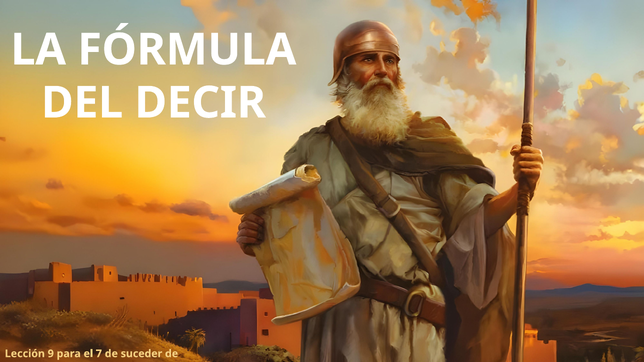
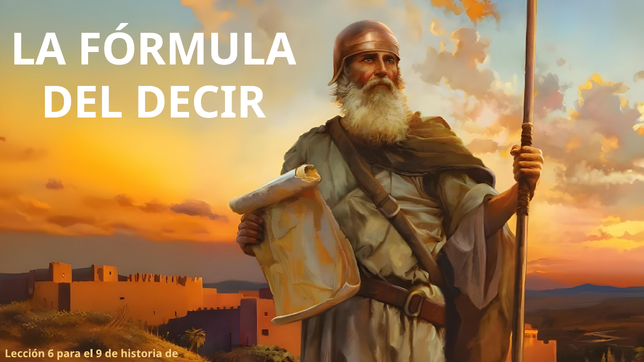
9: 9 -> 6 (51, 354)
7: 7 -> 9 (99, 354)
suceder: suceder -> historia (141, 354)
